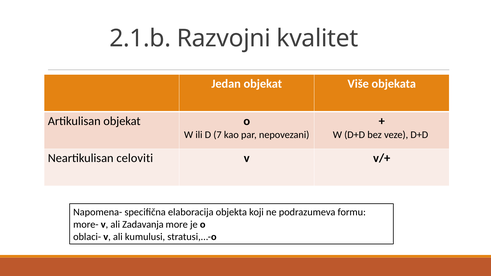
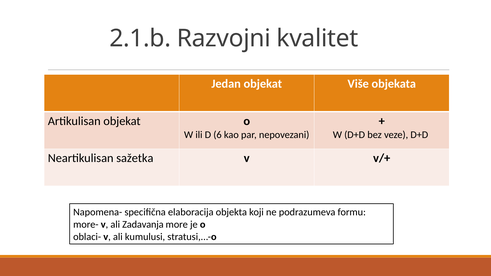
7: 7 -> 6 (218, 135)
celoviti: celoviti -> sažetka (135, 158)
